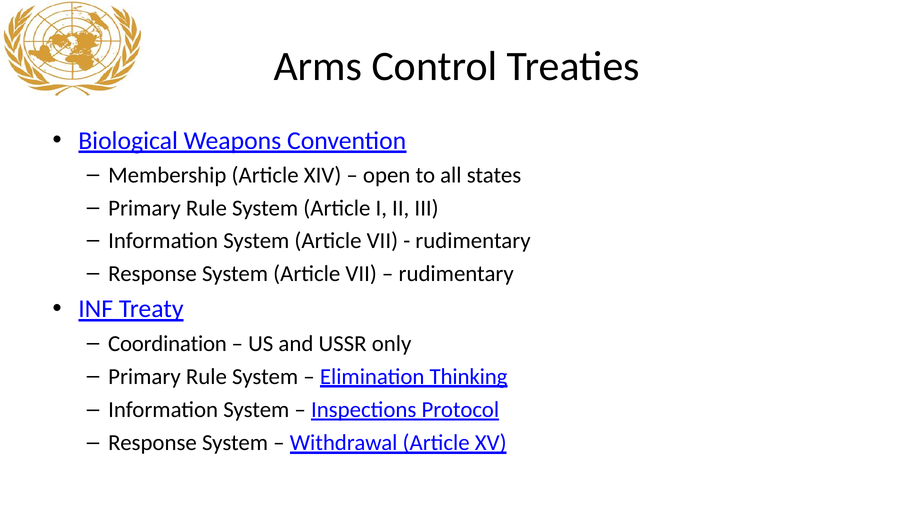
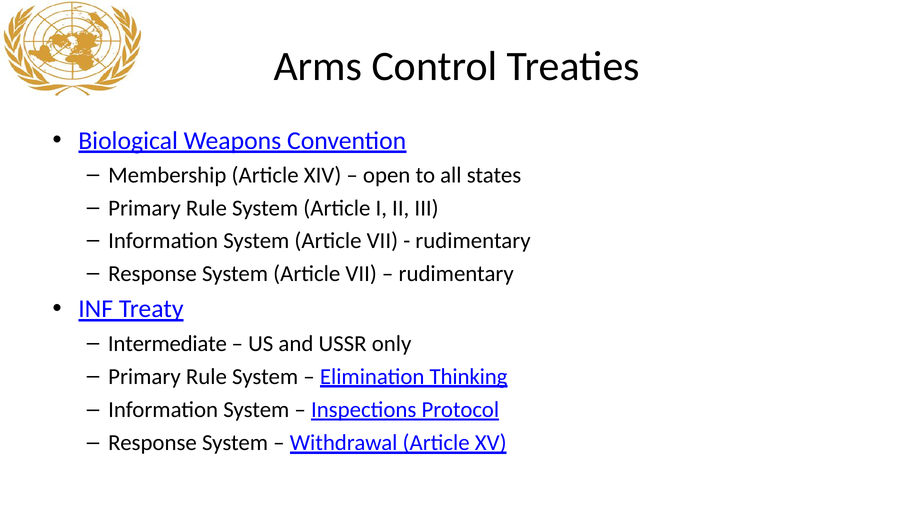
Coordination: Coordination -> Intermediate (167, 344)
